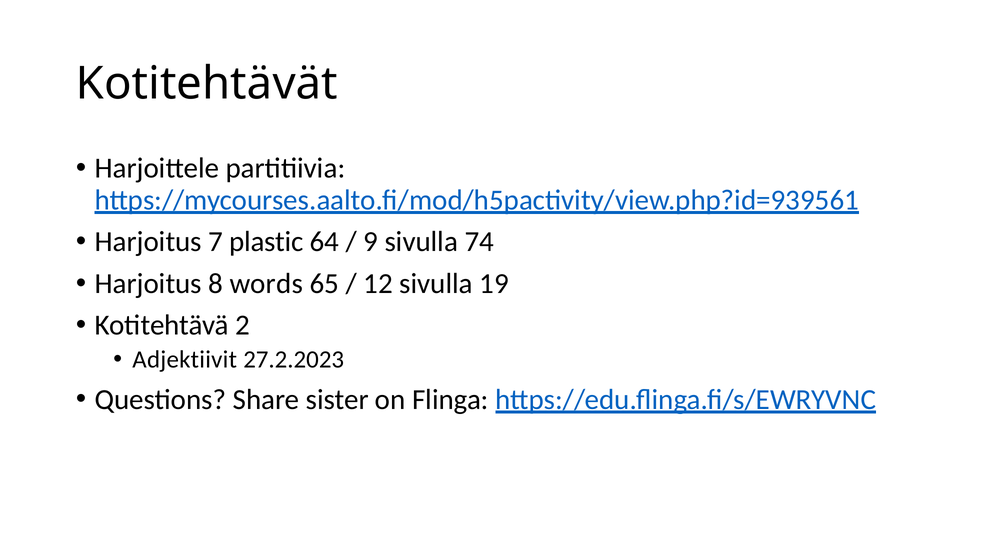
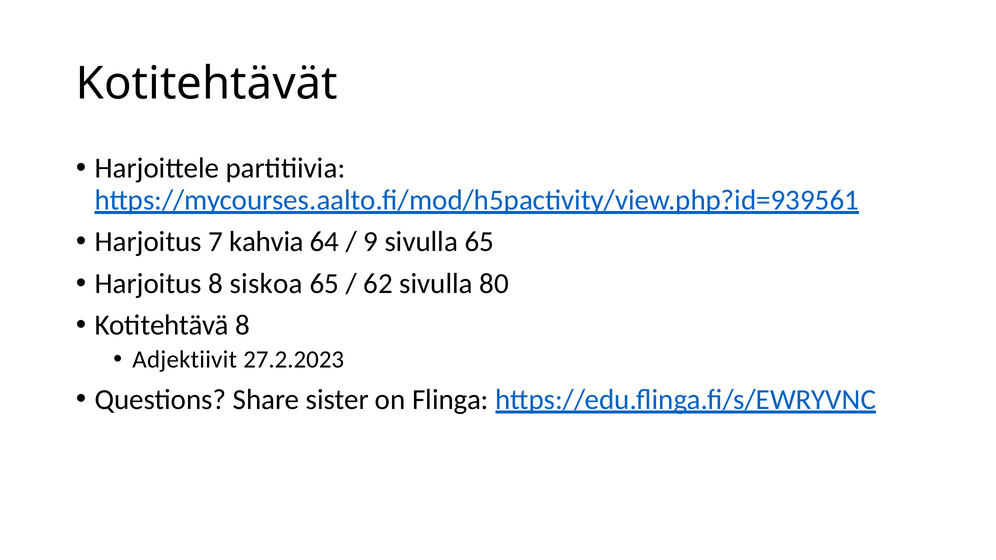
plastic: plastic -> kahvia (267, 242)
sivulla 74: 74 -> 65 (479, 242)
words: words -> siskoa (266, 284)
12: 12 -> 62 (378, 284)
19: 19 -> 80 (494, 284)
Kotitehtävä 2: 2 -> 8 (243, 325)
